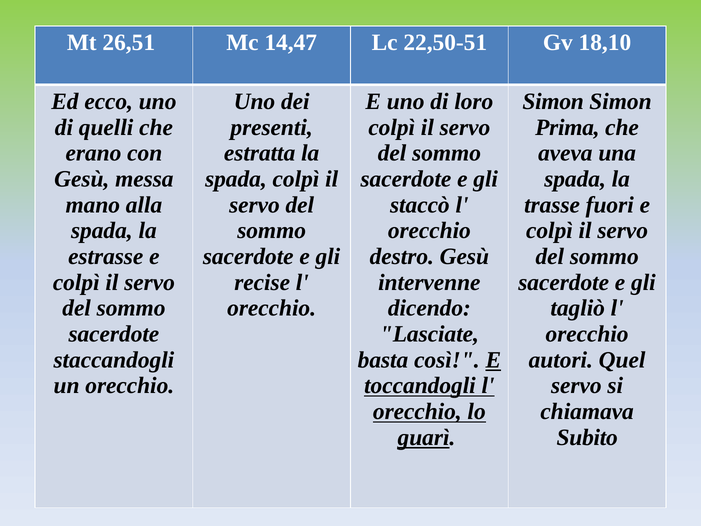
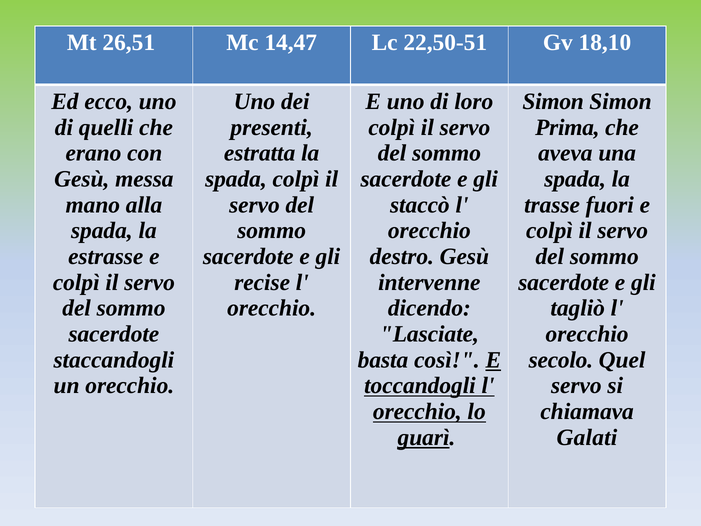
autori: autori -> secolo (561, 360)
Subito: Subito -> Galati (587, 437)
